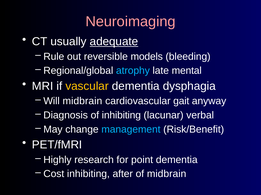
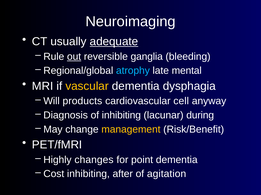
Neuroimaging colour: pink -> white (130, 22)
out underline: none -> present (74, 57)
models: models -> ganglia (147, 57)
Will midbrain: midbrain -> products (82, 101)
gait: gait -> cell (181, 101)
verbal: verbal -> during (200, 116)
management colour: light blue -> yellow (131, 130)
research: research -> changes (94, 160)
of midbrain: midbrain -> agitation (167, 175)
